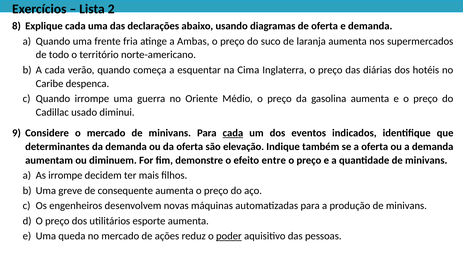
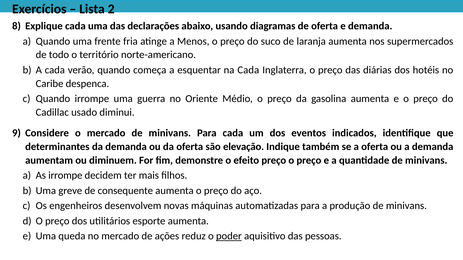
Ambas: Ambas -> Menos (193, 41)
na Cima: Cima -> Cada (248, 70)
cada underline: present -> none (233, 133)
efeito entre: entre -> preço (274, 161)
